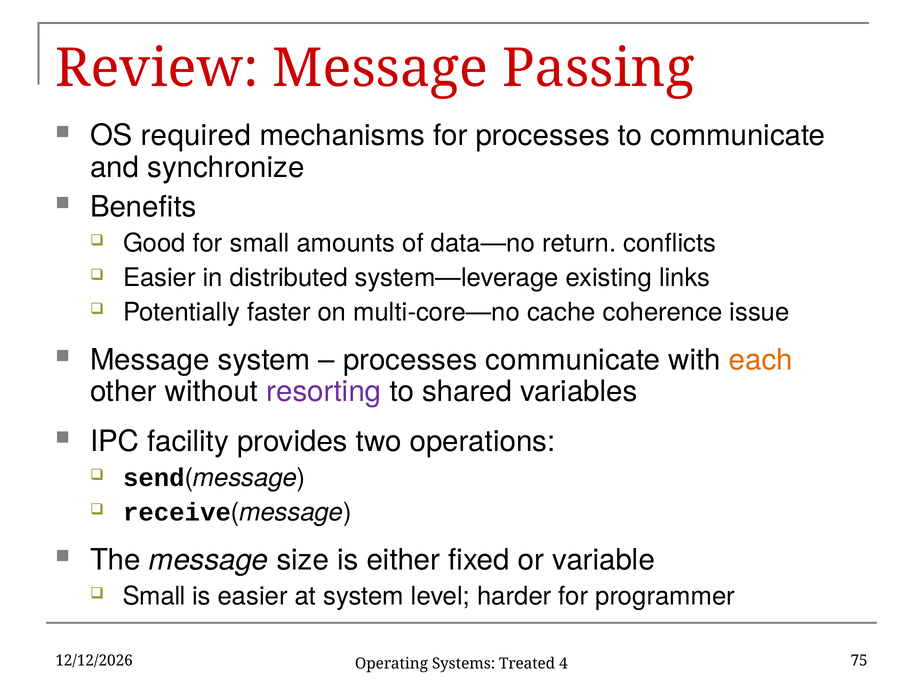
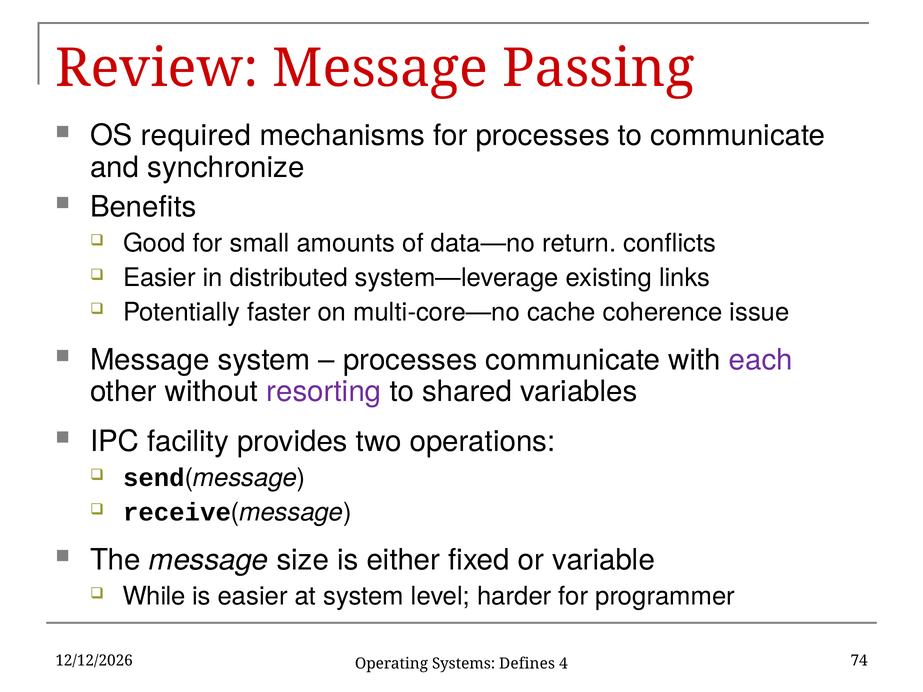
each colour: orange -> purple (761, 360)
Small: Small -> While (154, 597)
75: 75 -> 74 (859, 661)
Treated: Treated -> Defines (527, 664)
